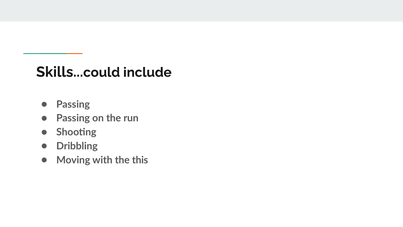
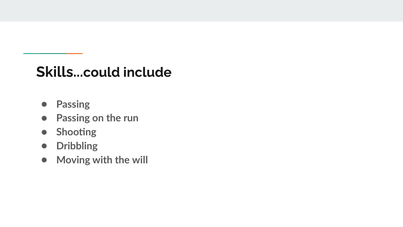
this: this -> will (140, 160)
